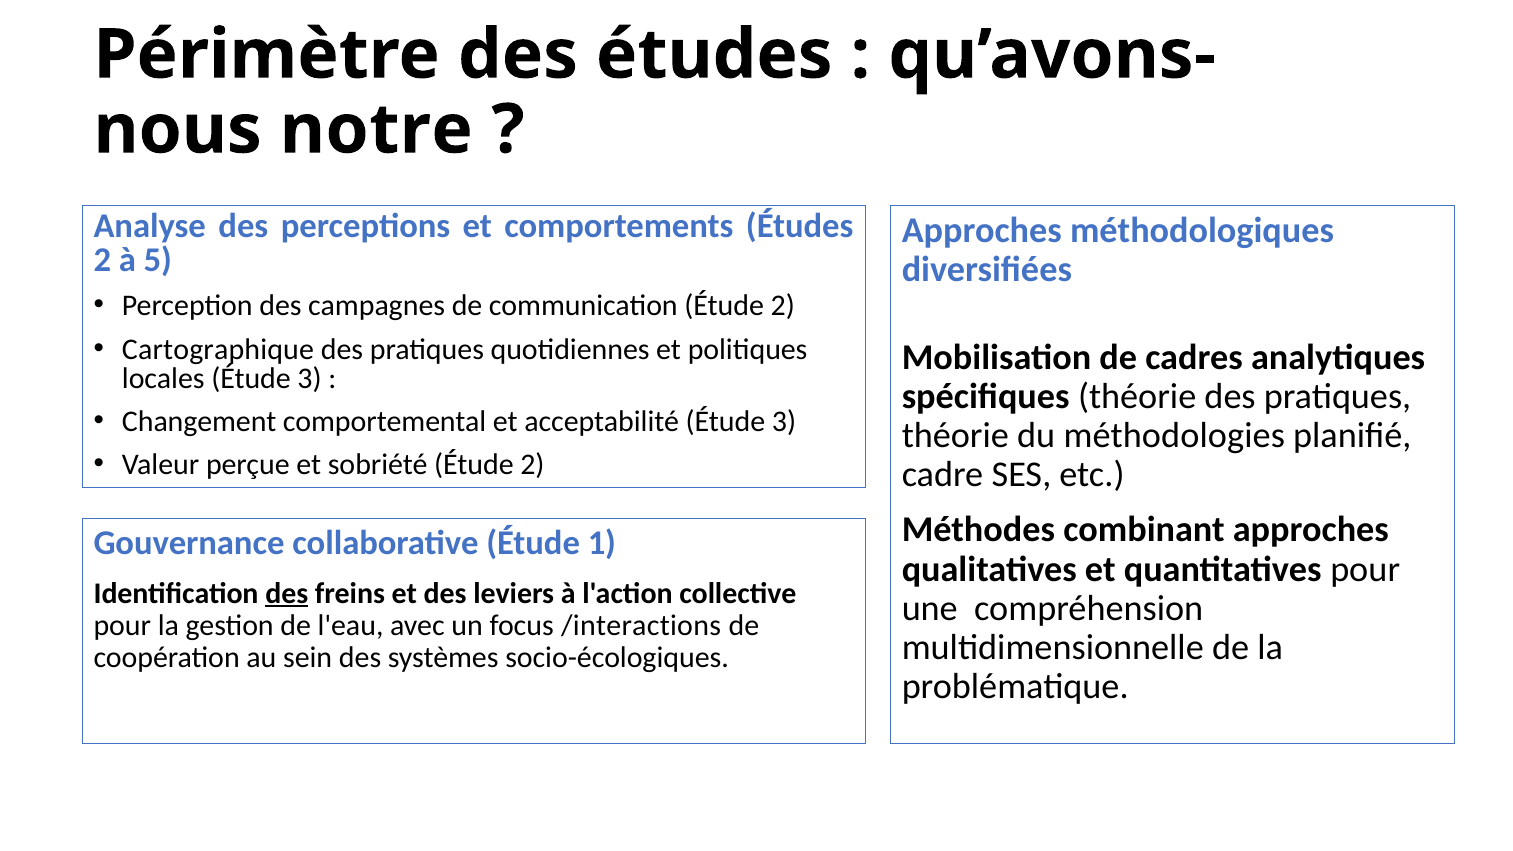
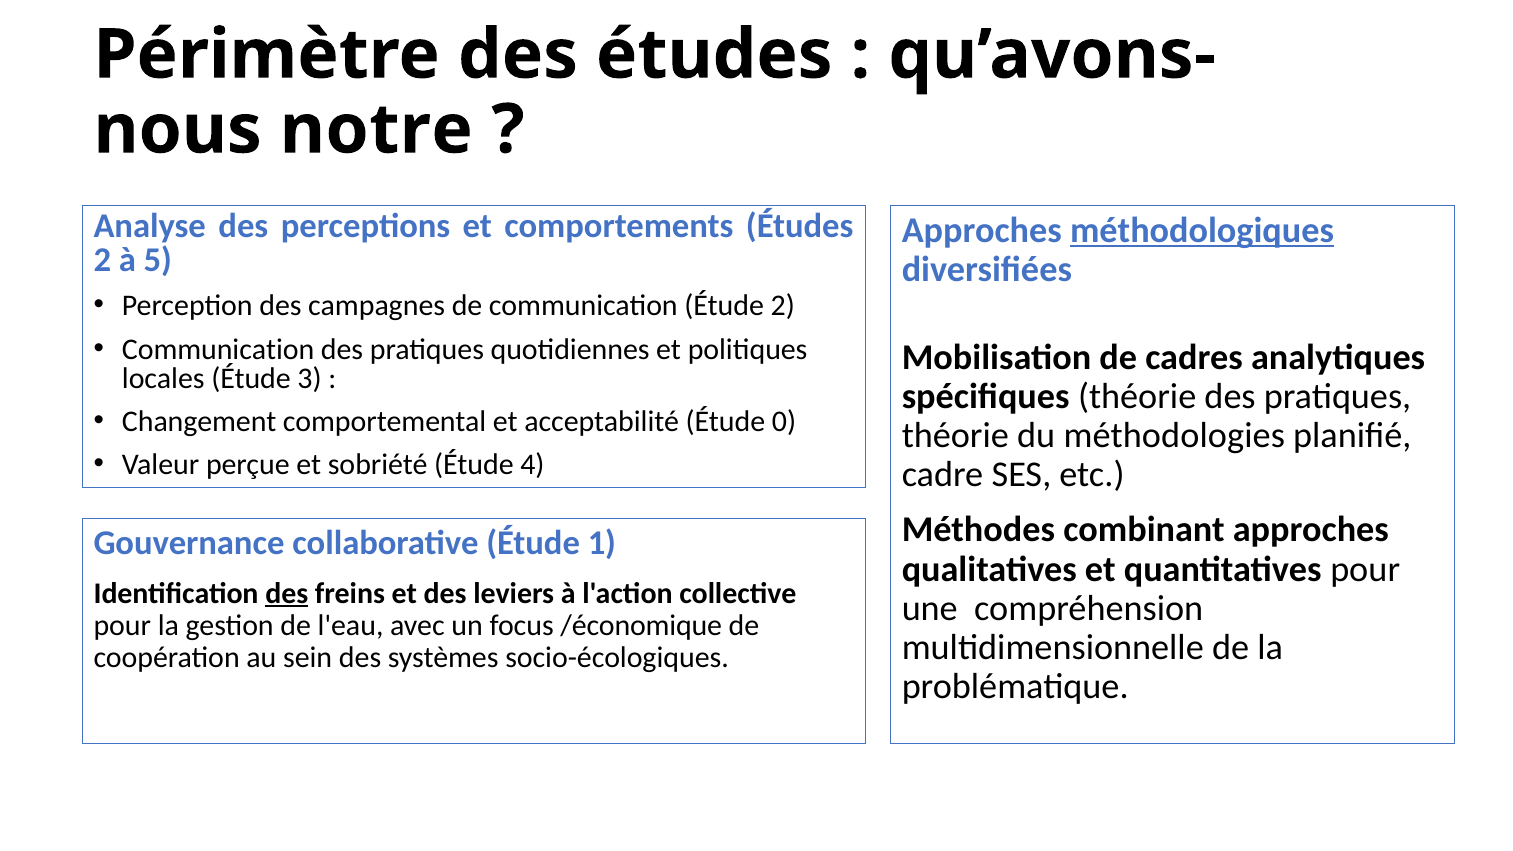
méthodologiques underline: none -> present (1202, 230)
Cartographique: Cartographique -> Communication (218, 349)
acceptabilité Étude 3: 3 -> 0 (784, 422)
sobriété Étude 2: 2 -> 4 (532, 465)
/interactions: /interactions -> /économique (641, 626)
